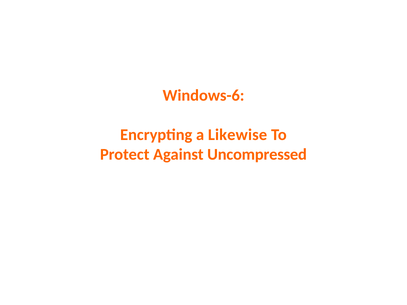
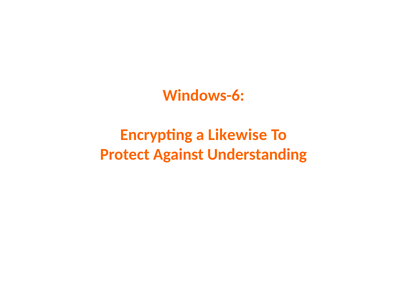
Uncompressed: Uncompressed -> Understanding (257, 155)
